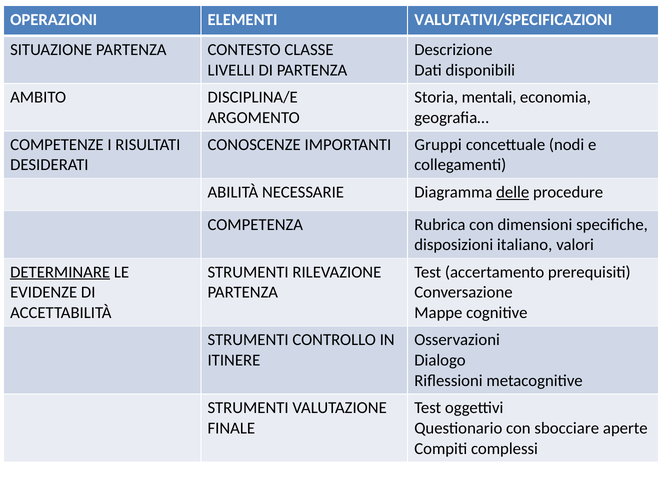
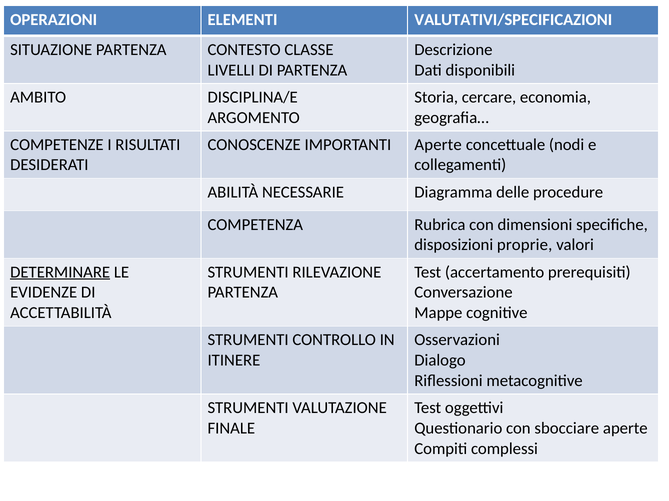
mentali: mentali -> cercare (489, 97)
IMPORTANTI Gruppi: Gruppi -> Aperte (438, 145)
delle underline: present -> none (513, 192)
italiano: italiano -> proprie (525, 245)
